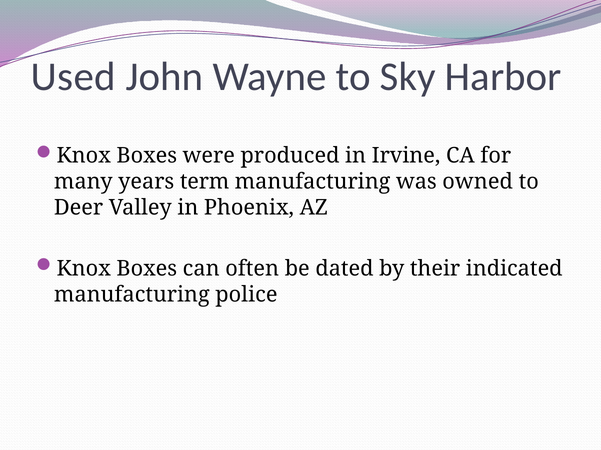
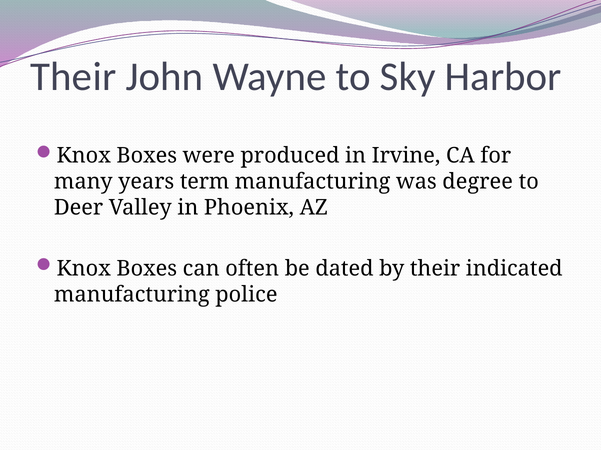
Used: Used -> Their (73, 77)
owned: owned -> degree (478, 182)
